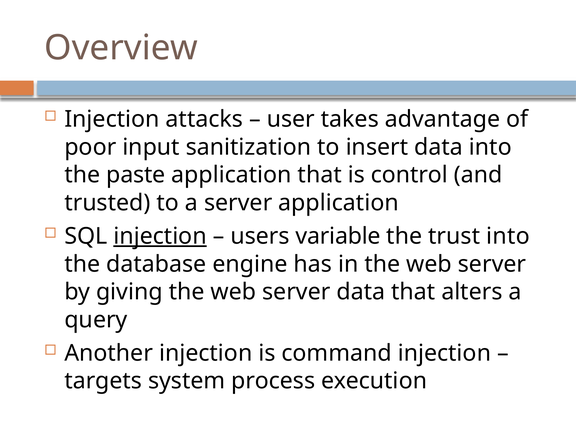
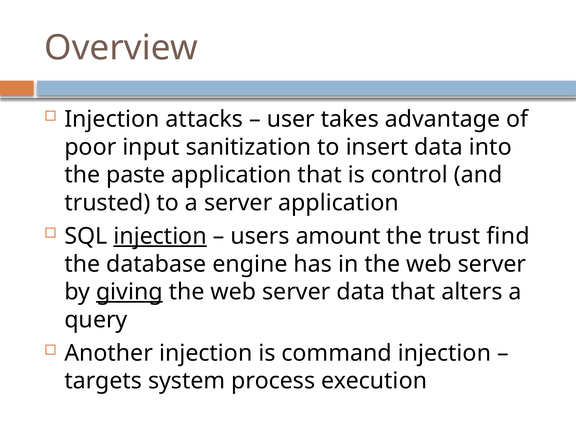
variable: variable -> amount (338, 236)
trust into: into -> find (508, 236)
giving underline: none -> present (129, 292)
